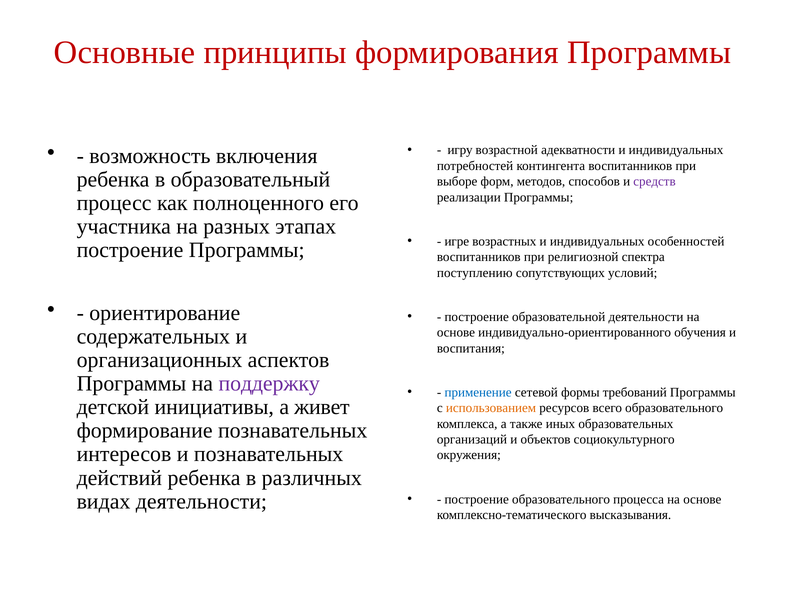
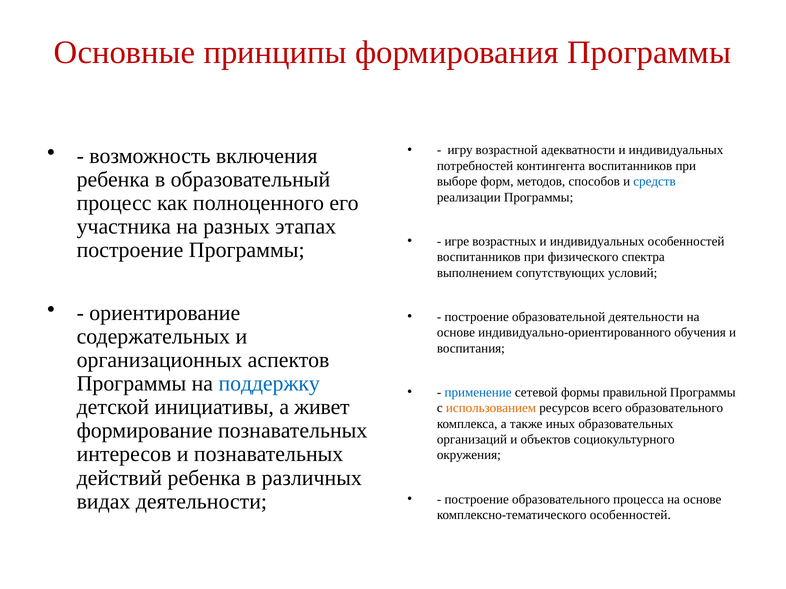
средств colour: purple -> blue (655, 182)
религиозной: религиозной -> физического (583, 257)
поступлению: поступлению -> выполнением (475, 273)
поддержку colour: purple -> blue (269, 384)
требований: требований -> правильной (635, 393)
комплексно-тематического высказывания: высказывания -> особенностей (630, 515)
